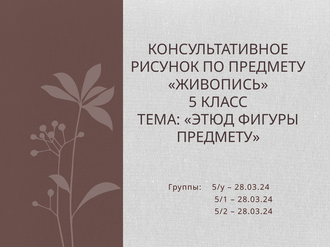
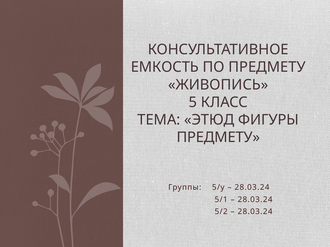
РИСУНОК: РИСУНОК -> ЕМКОСТЬ (165, 67)
